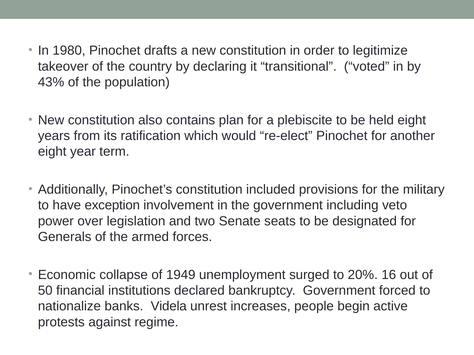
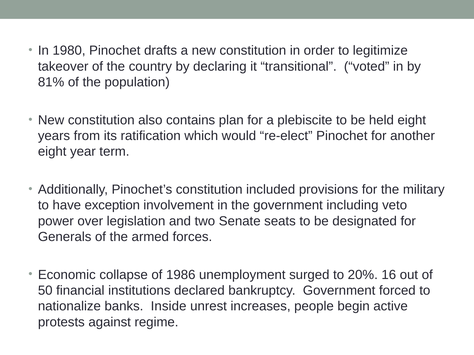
43%: 43% -> 81% (51, 82)
1949: 1949 -> 1986 (181, 275)
Videla: Videla -> Inside (169, 307)
